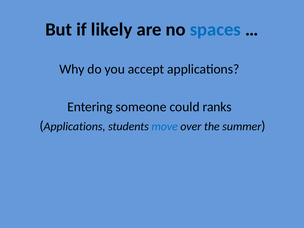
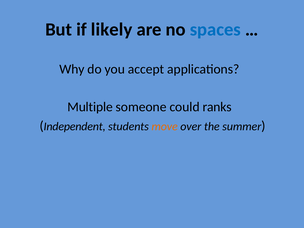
Entering: Entering -> Multiple (90, 107)
Applications: Applications -> Independent (75, 127)
move colour: blue -> orange (165, 127)
